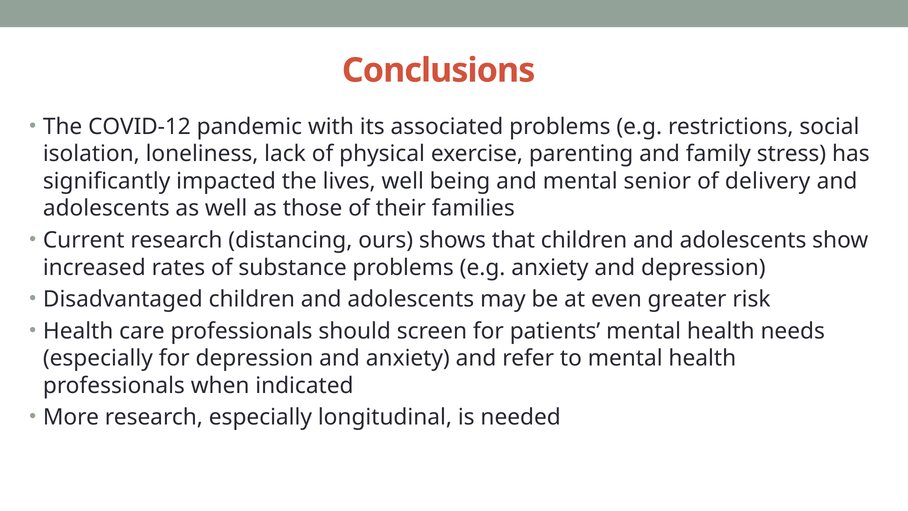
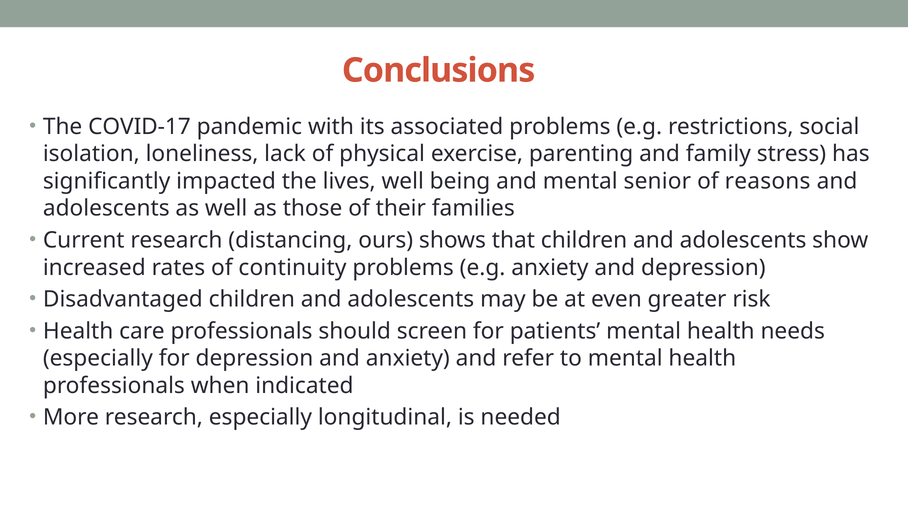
COVID-12: COVID-12 -> COVID-17 (140, 127)
delivery: delivery -> reasons (768, 181)
substance: substance -> continuity (292, 267)
